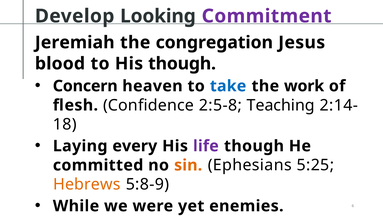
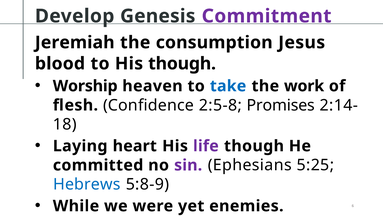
Looking: Looking -> Genesis (158, 16)
congregation: congregation -> consumption (214, 42)
Concern: Concern -> Worship (85, 86)
Teaching: Teaching -> Promises (281, 105)
every: every -> heart (135, 146)
sin colour: orange -> purple (188, 165)
Hebrews colour: orange -> blue (87, 184)
